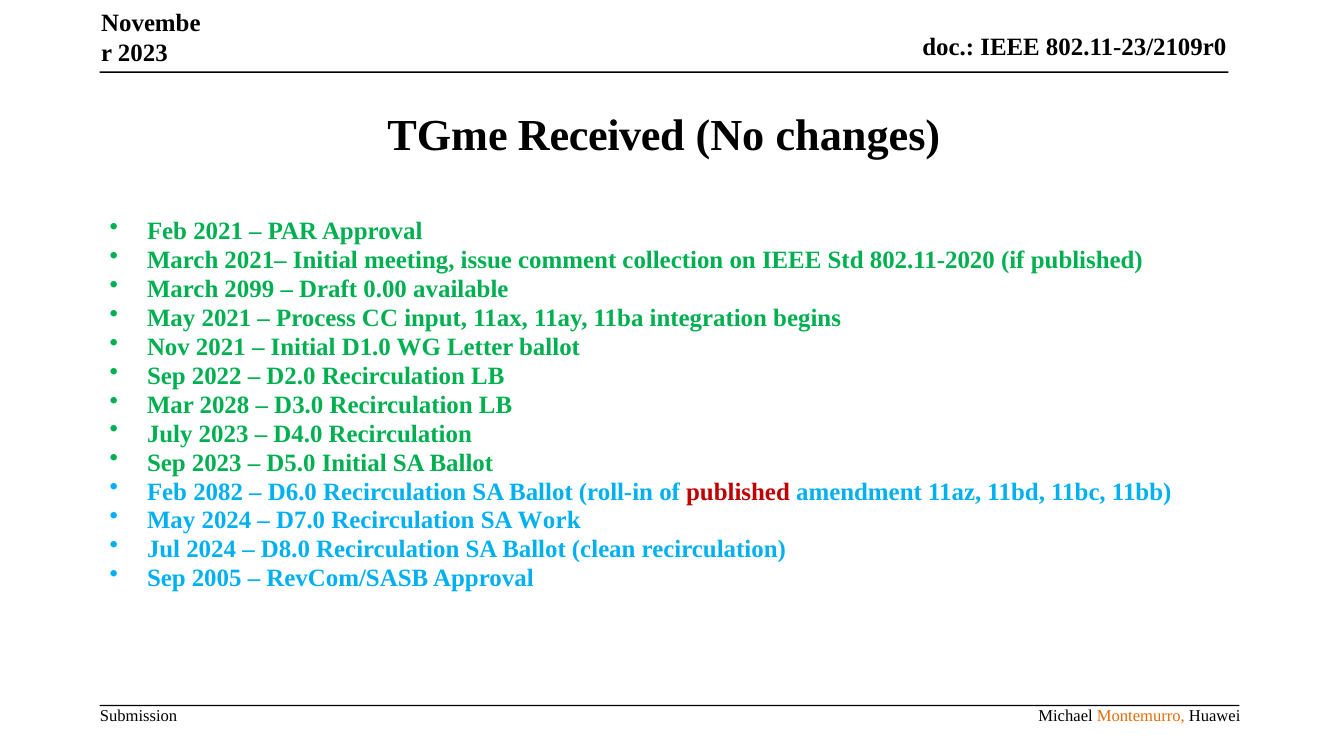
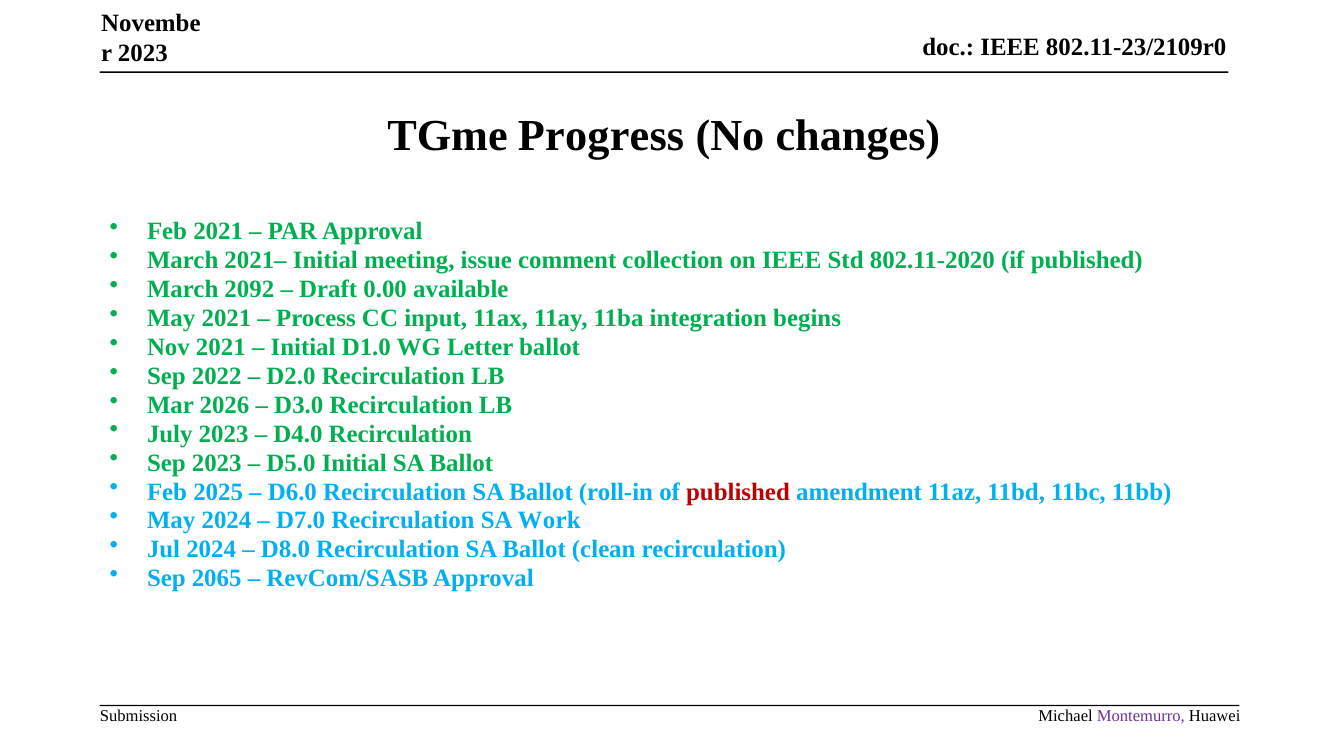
Received: Received -> Progress (601, 136)
2099: 2099 -> 2092 (249, 290)
2028: 2028 -> 2026 (225, 405)
2082: 2082 -> 2025 (218, 492)
2005: 2005 -> 2065 (217, 579)
Montemurro colour: orange -> purple (1141, 716)
